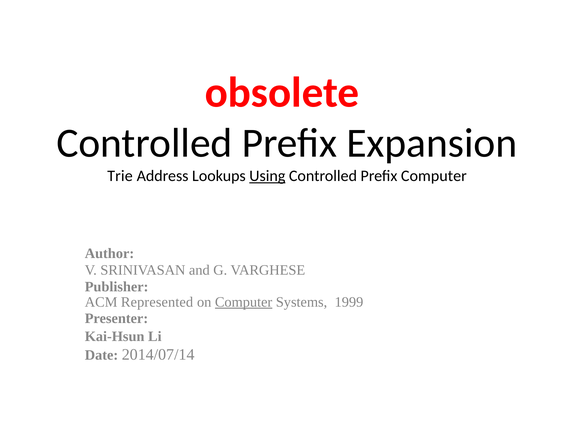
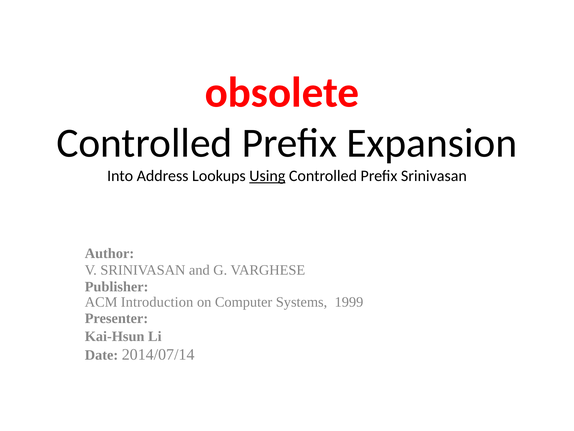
Trie: Trie -> Into (120, 176)
Prefix Computer: Computer -> Srinivasan (434, 176)
Represented: Represented -> Introduction (157, 302)
Computer underline: present -> none (244, 302)
